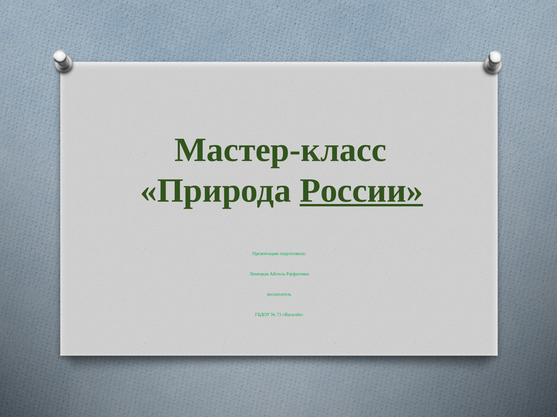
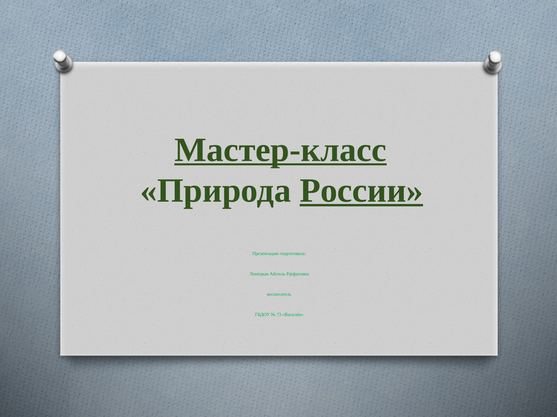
Мастер-класс underline: none -> present (281, 150)
